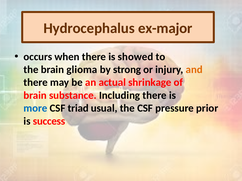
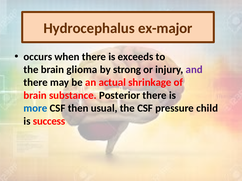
showed: showed -> exceeds (136, 57)
and colour: orange -> purple (194, 70)
Including: Including -> Posterior (120, 96)
triad: triad -> then (78, 109)
prior: prior -> child (207, 109)
